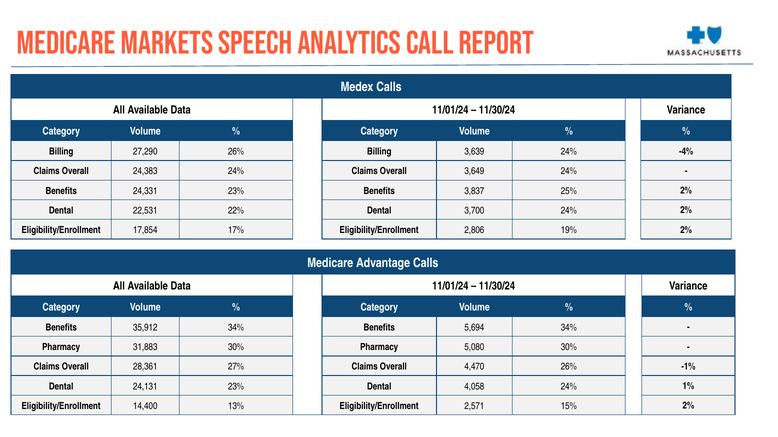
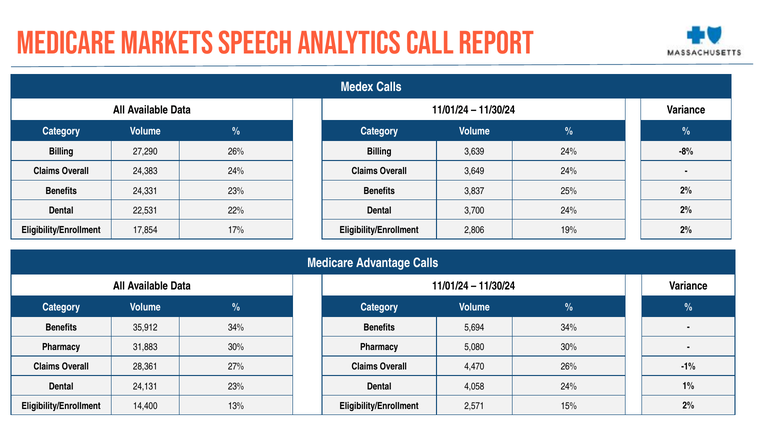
-4%: -4% -> -8% (686, 152)
